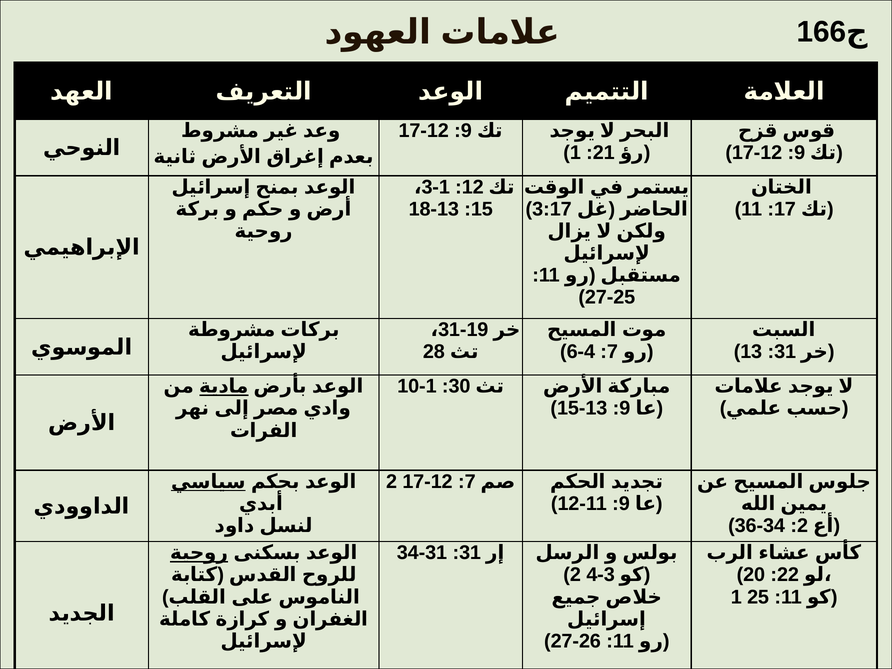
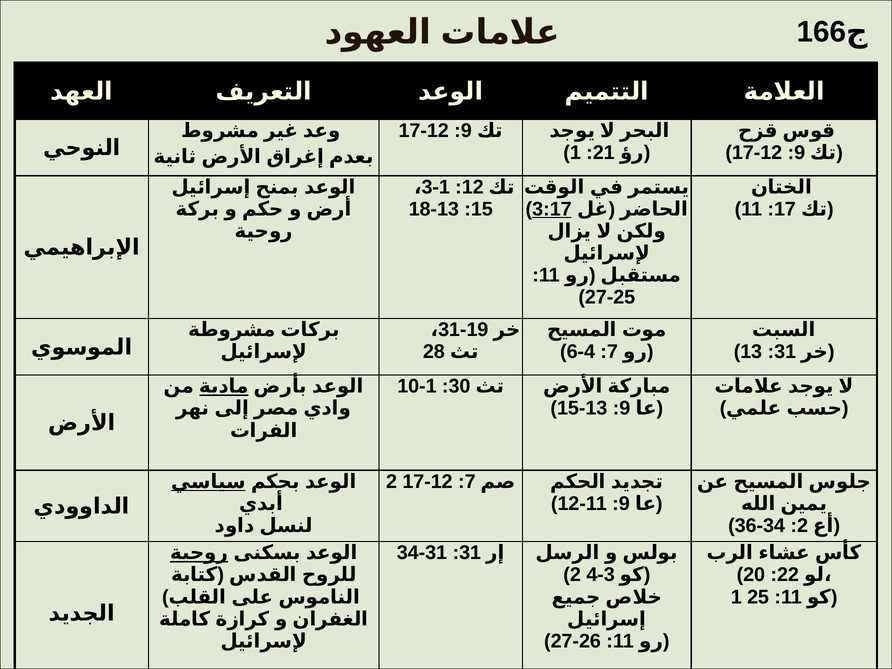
3:17 underline: none -> present (552, 209)
